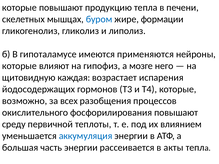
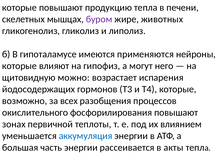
буром colour: blue -> purple (99, 19)
формации: формации -> животных (162, 19)
мозге: мозге -> могут (141, 66)
каждая: каждая -> можно (74, 78)
среду: среду -> зонах (14, 124)
